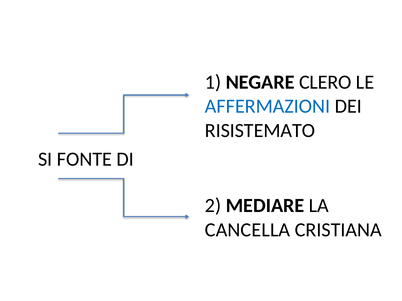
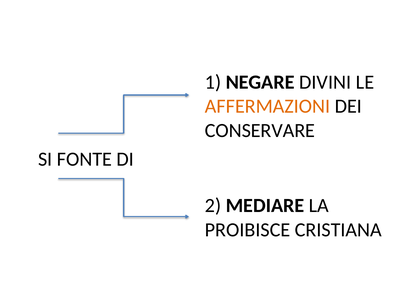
CLERO: CLERO -> DIVINI (325, 82)
AFFERMAZIONI colour: blue -> orange (268, 106)
RISISTEMATO: RISISTEMATO -> CONSERVARE (260, 131)
CANCELLA: CANCELLA -> PROIBISCE (248, 230)
